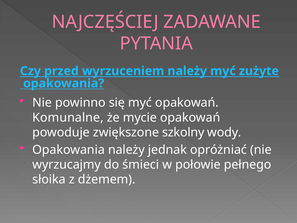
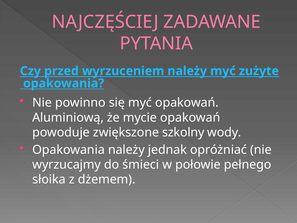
Komunalne: Komunalne -> Aluminiową (68, 117)
